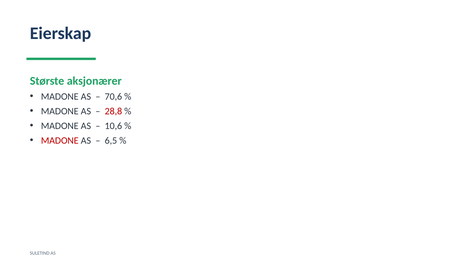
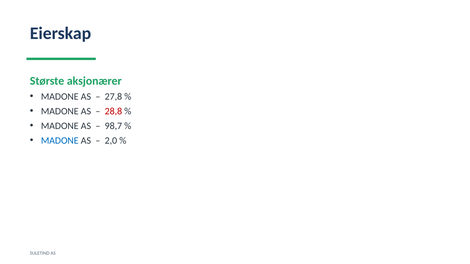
70,6: 70,6 -> 27,8 (113, 97)
10,6: 10,6 -> 98,7 (113, 126)
MADONE colour: red -> blue (60, 141)
6,5: 6,5 -> 2,0 (111, 141)
